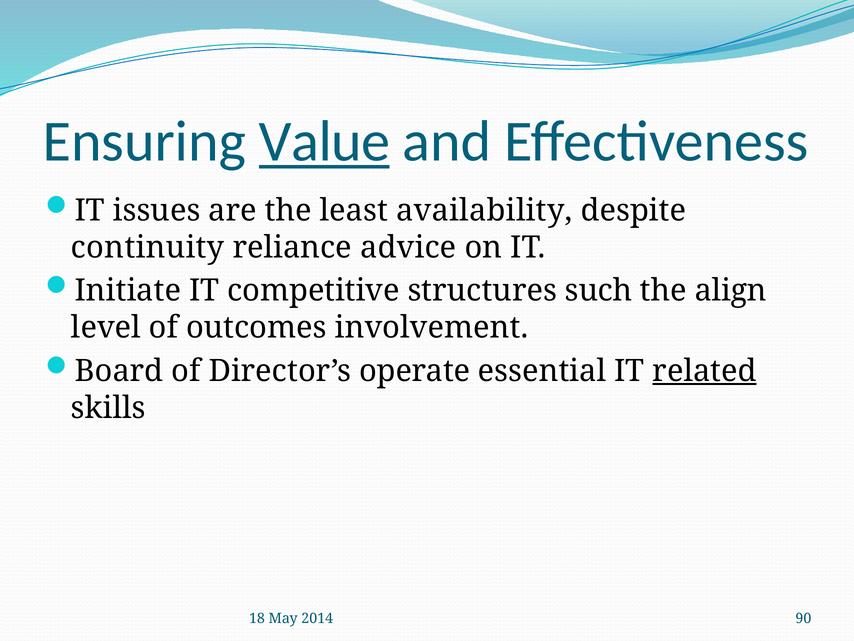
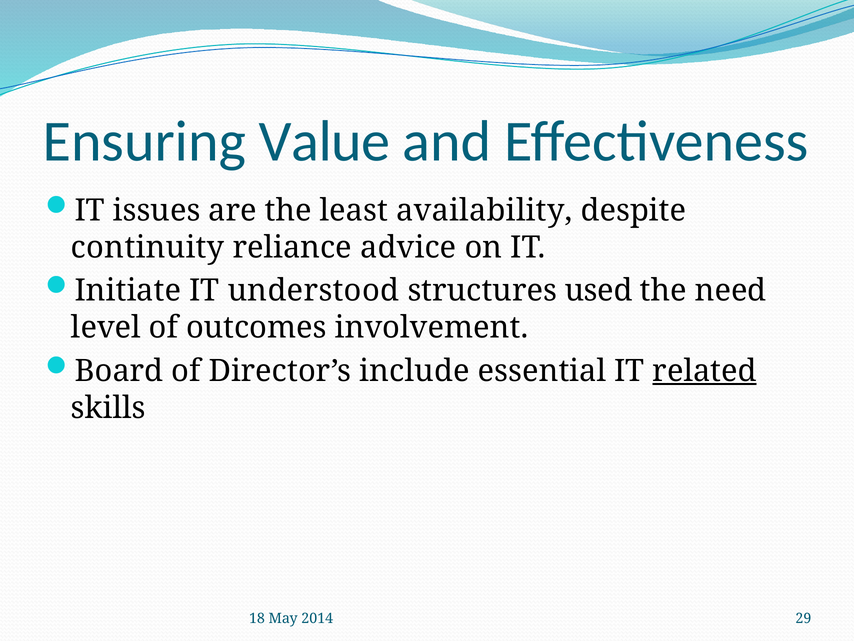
Value underline: present -> none (325, 142)
competitive: competitive -> understood (313, 290)
such: such -> used (599, 290)
align: align -> need (731, 290)
operate: operate -> include (415, 371)
90: 90 -> 29 (803, 618)
